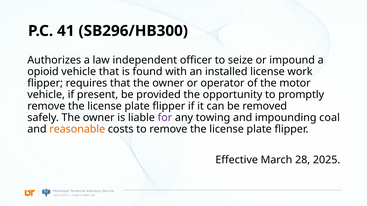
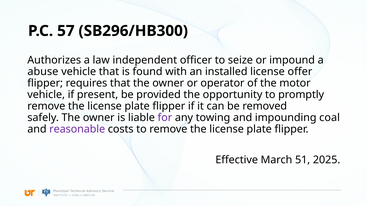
41: 41 -> 57 (66, 31)
opioid: opioid -> abuse (43, 72)
work: work -> offer (300, 72)
reasonable colour: orange -> purple (77, 129)
28: 28 -> 51 (303, 160)
